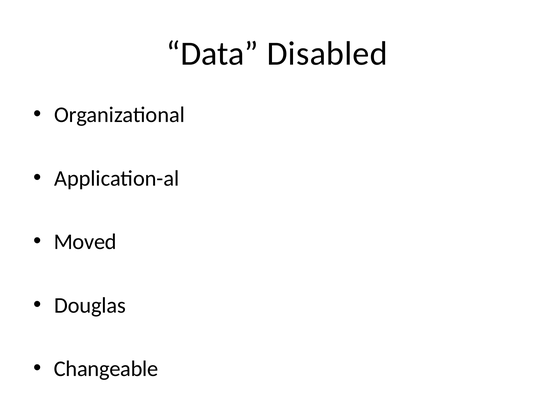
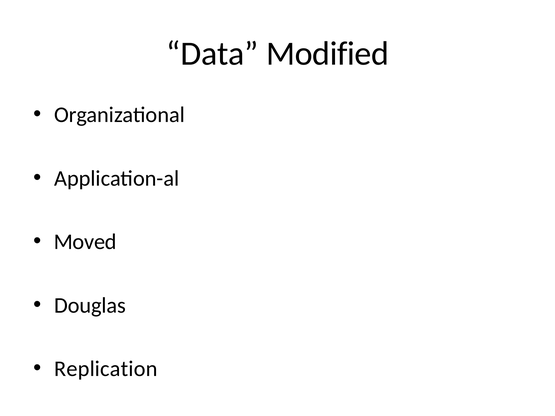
Disabled: Disabled -> Modified (327, 54)
Changeable: Changeable -> Replication (106, 369)
